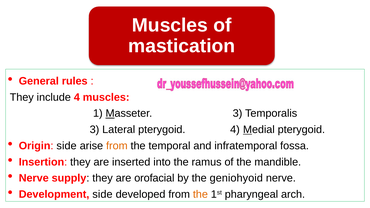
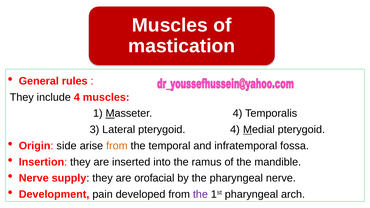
Masseter 3: 3 -> 4 (238, 113)
the geniohyoid: geniohyoid -> pharyngeal (236, 178)
Development side: side -> pain (103, 194)
the colour: orange -> purple (200, 194)
